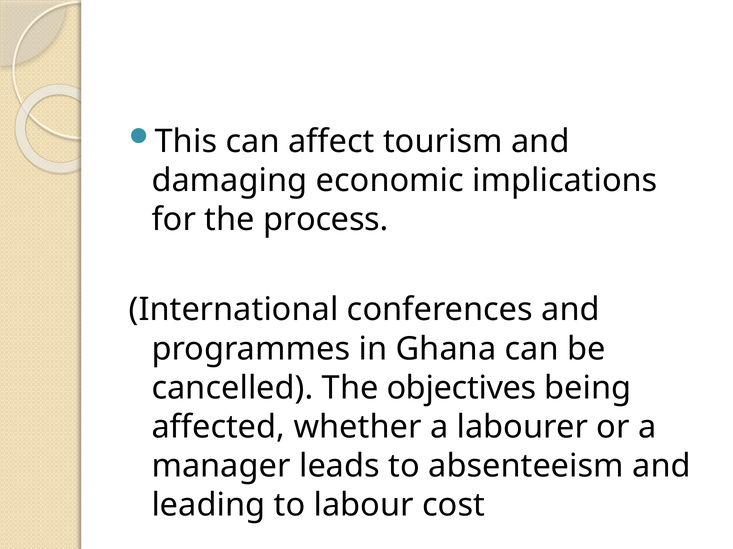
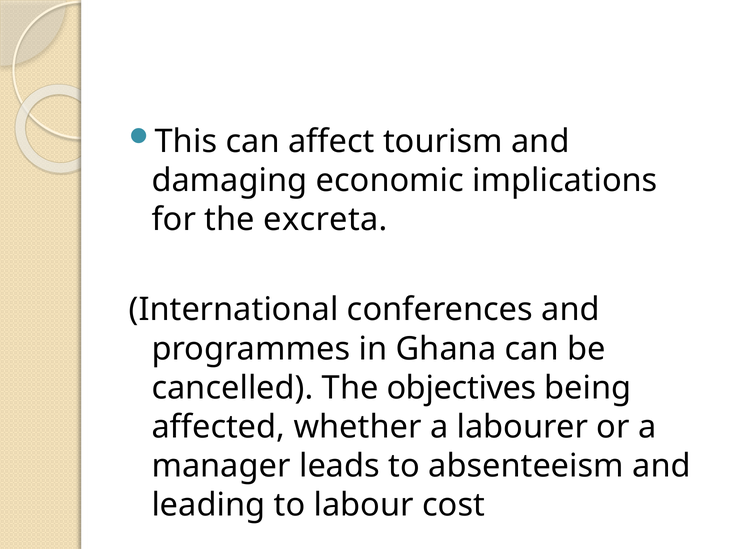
process: process -> excreta (326, 220)
